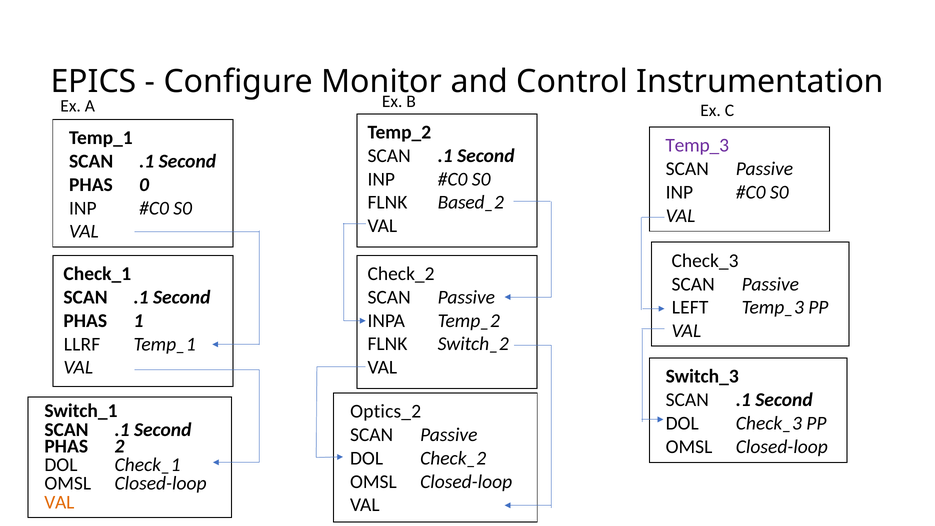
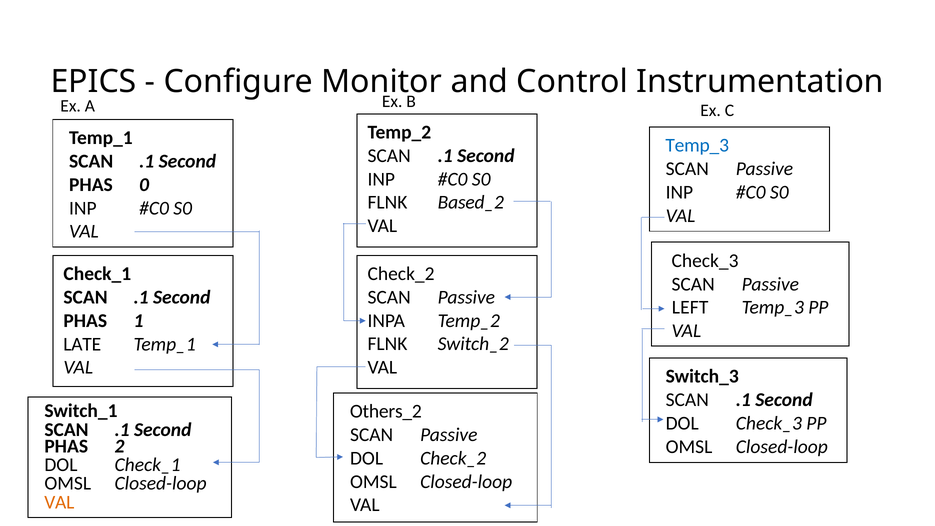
Temp_3 colour: purple -> blue (697, 145)
LLRF: LLRF -> LATE (82, 344)
Optics_2: Optics_2 -> Others_2 (386, 411)
